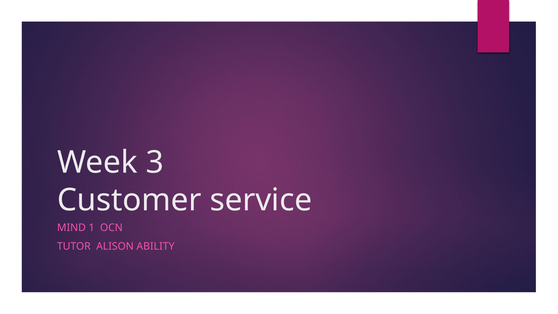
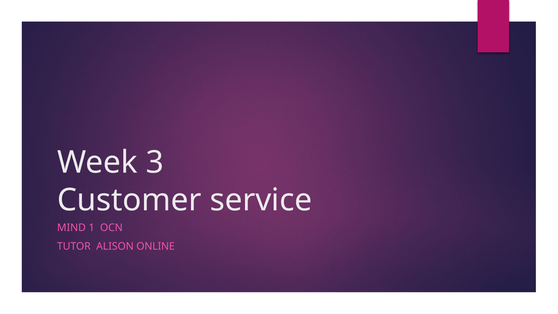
ABILITY: ABILITY -> ONLINE (156, 246)
